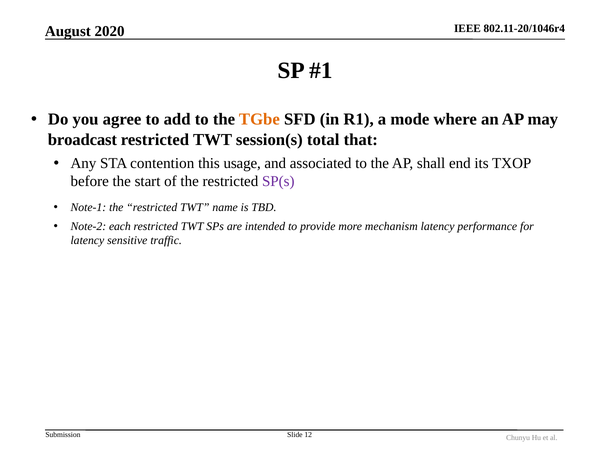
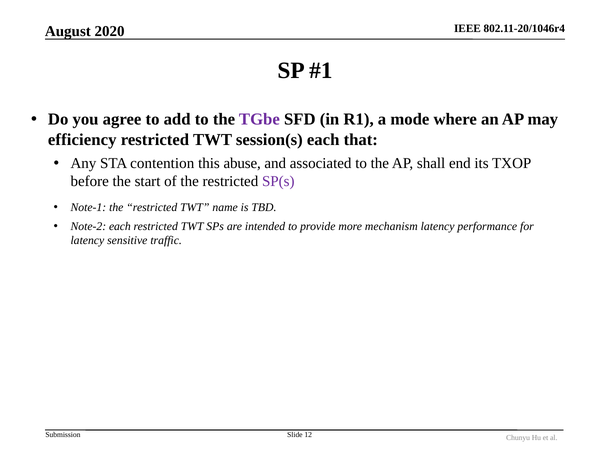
TGbe colour: orange -> purple (259, 119)
broadcast: broadcast -> efficiency (82, 139)
session(s total: total -> each (323, 139)
usage: usage -> abuse (242, 163)
